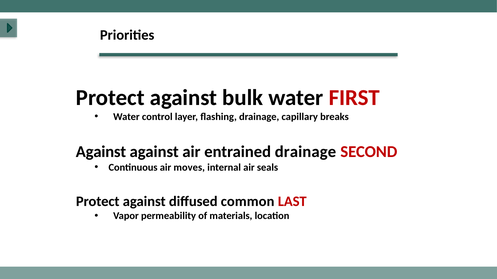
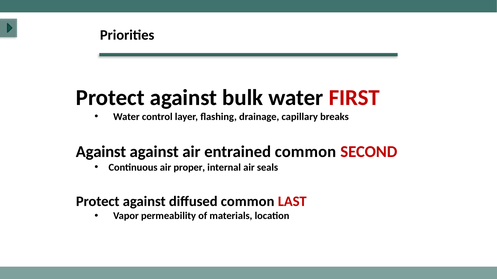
entrained drainage: drainage -> common (305, 152)
moves: moves -> proper (189, 168)
